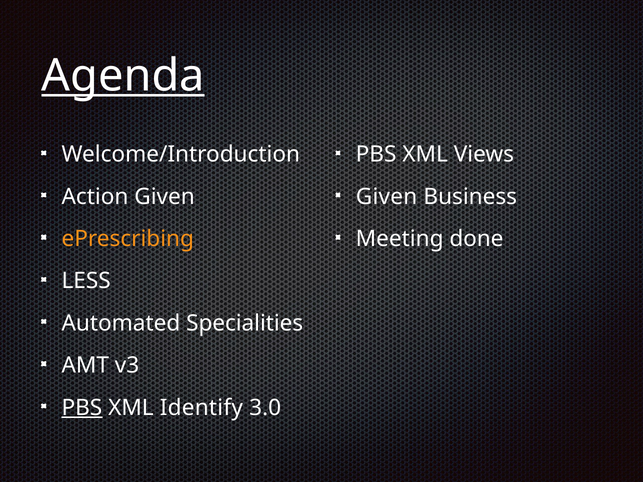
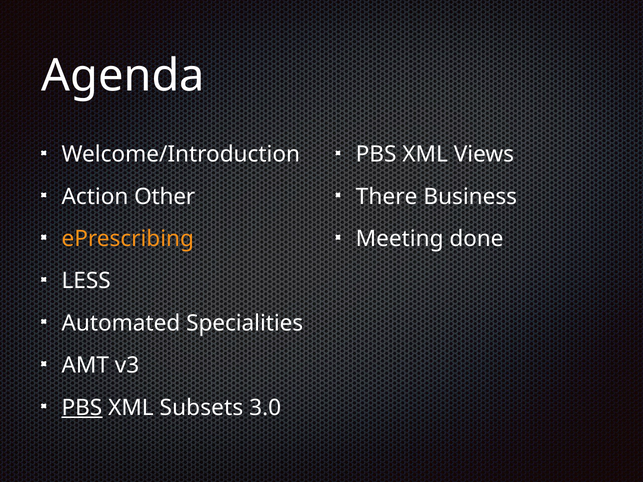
Agenda underline: present -> none (123, 76)
Action Given: Given -> Other (165, 197)
Given: Given -> There (387, 197)
Identify: Identify -> Subsets (201, 408)
